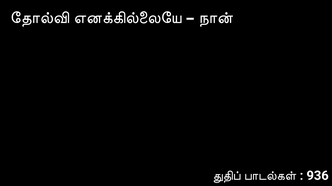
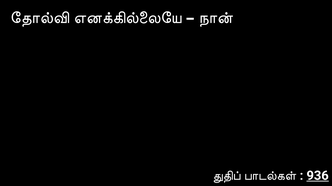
936 underline: none -> present (318, 176)
